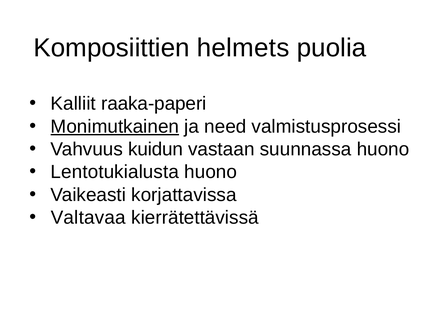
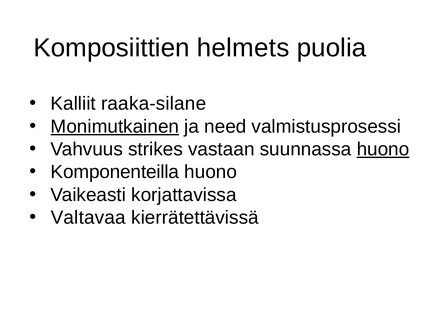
raaka-paperi: raaka-paperi -> raaka-silane (154, 104)
kuidun: kuidun -> strikes (156, 149)
huono underline: none -> present (383, 149)
Lentotukialusta: Lentotukialusta -> Komponenteilla (115, 172)
